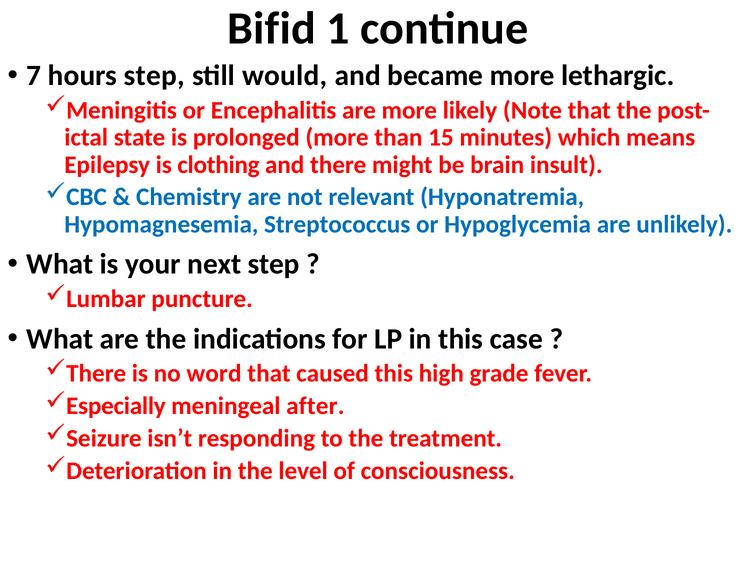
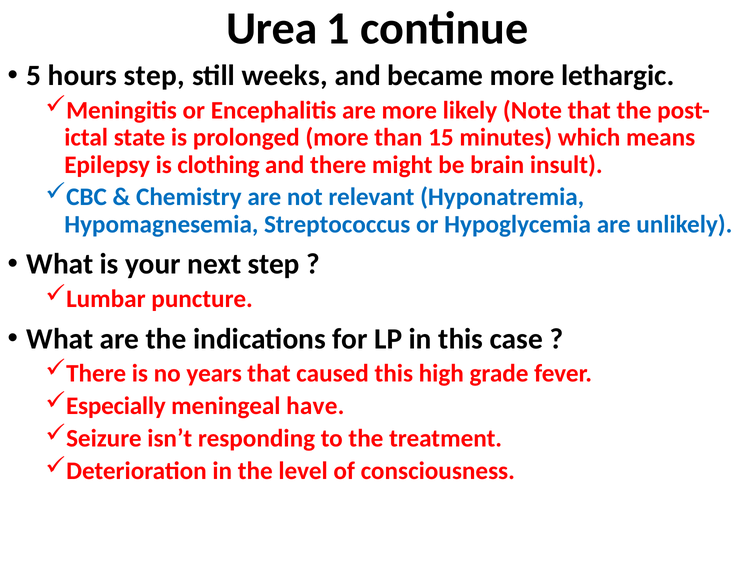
Bifid: Bifid -> Urea (272, 29)
7: 7 -> 5 (34, 76)
would: would -> weeks (285, 76)
word: word -> years (214, 374)
after: after -> have (315, 406)
